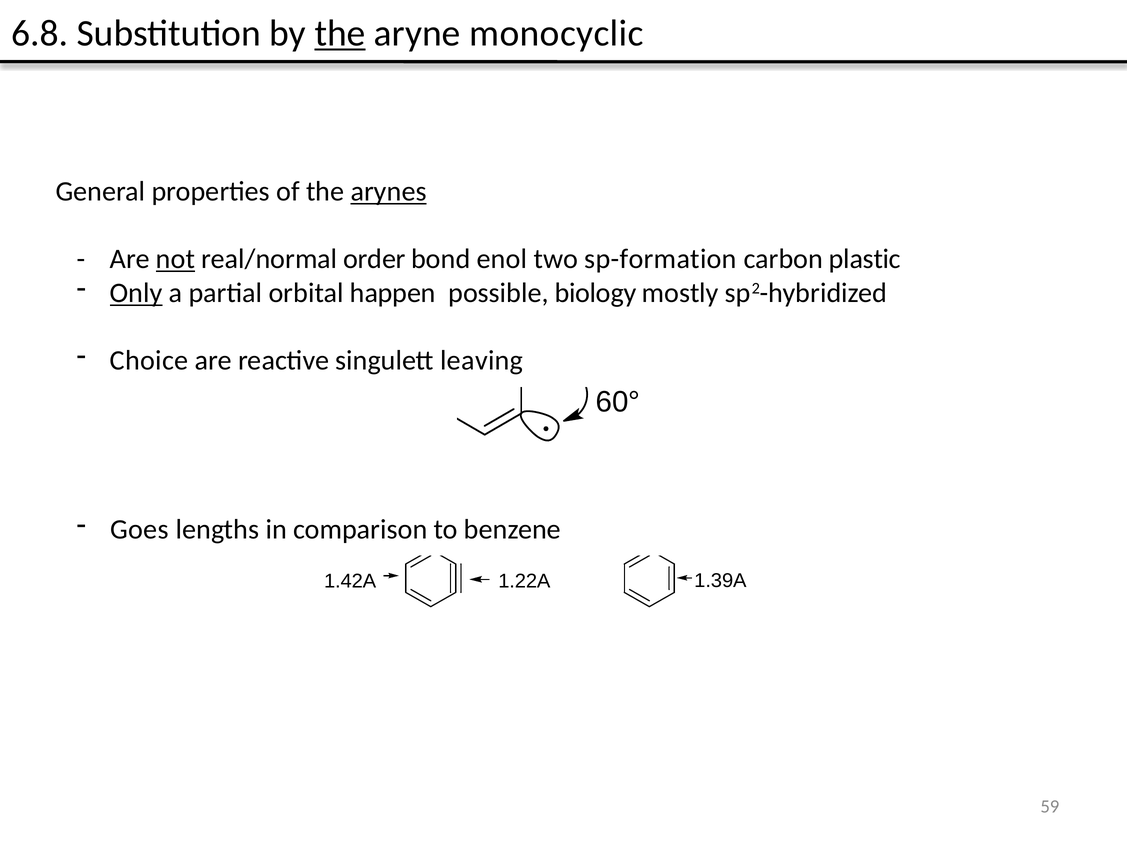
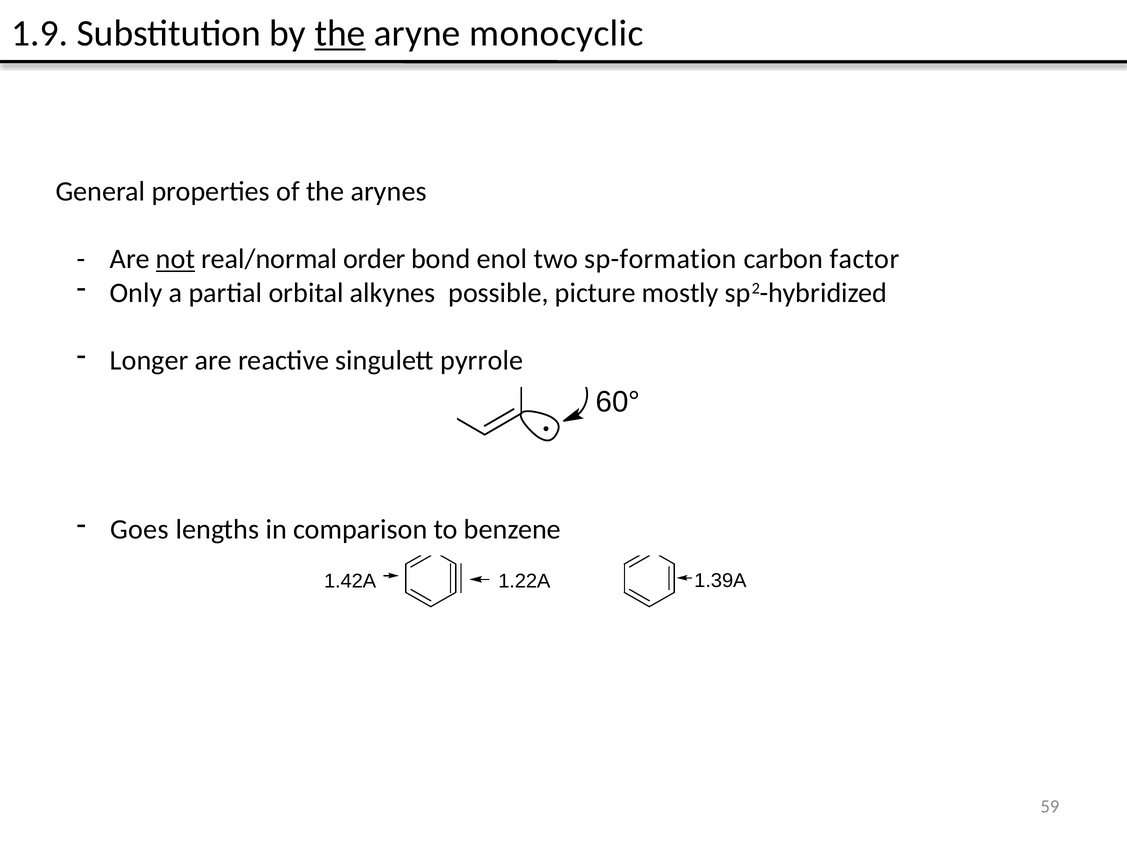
6.8: 6.8 -> 1.9 (40, 33)
arynes underline: present -> none (389, 192)
plastic: plastic -> factor (865, 259)
Only underline: present -> none (136, 293)
happen: happen -> alkynes (393, 293)
biology: biology -> picture (595, 293)
Choice: Choice -> Longer (149, 361)
leaving: leaving -> pyrrole (482, 361)
